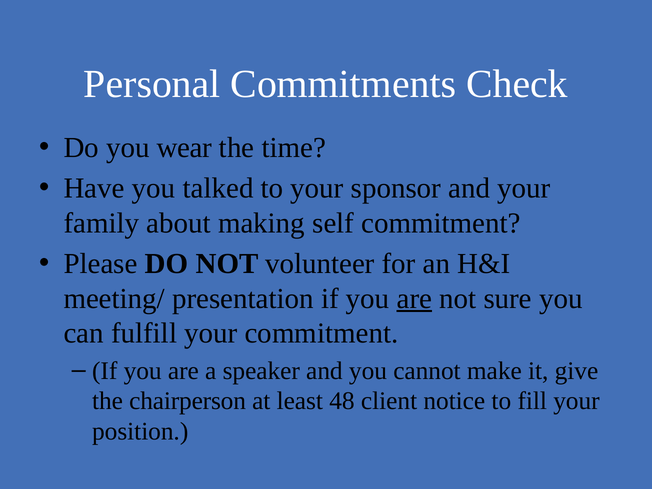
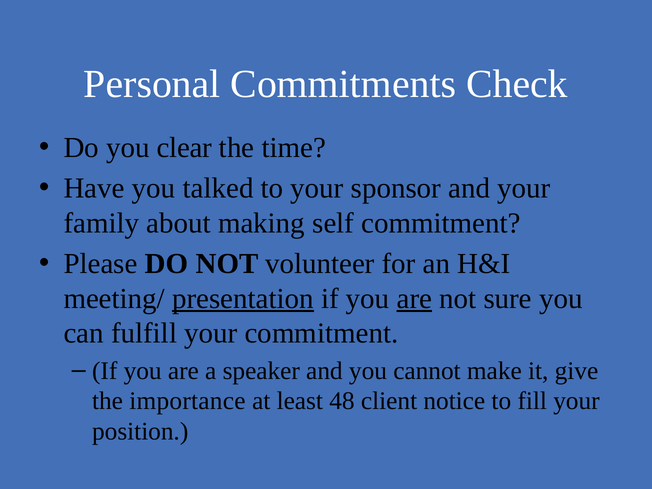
wear: wear -> clear (184, 148)
presentation underline: none -> present (243, 298)
chairperson: chairperson -> importance (187, 401)
